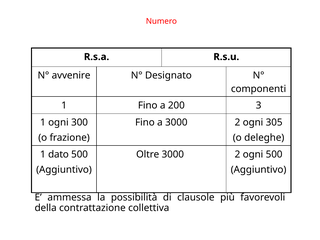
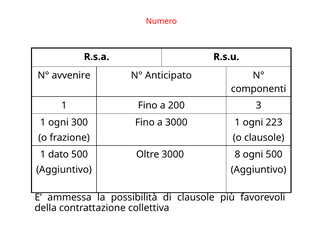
Designato: Designato -> Anticipato (168, 75)
a 3000 2: 2 -> 1 (237, 122)
305: 305 -> 223 (274, 122)
o deleghe: deleghe -> clausole (264, 138)
Oltre 3000 2: 2 -> 8 (237, 154)
